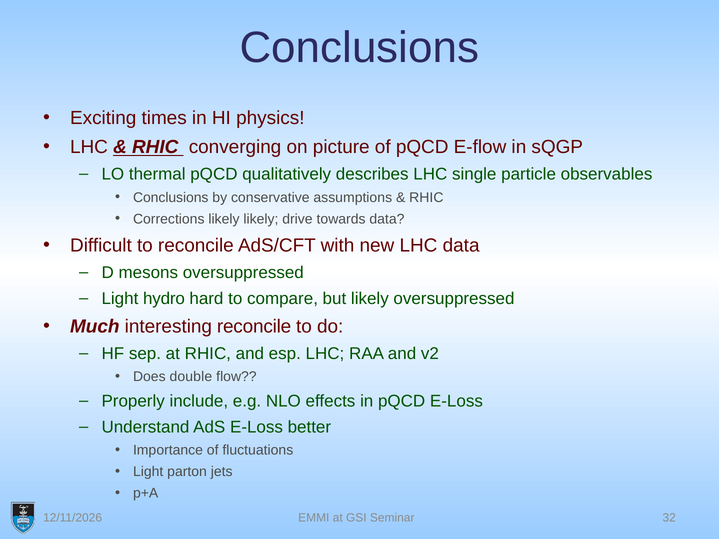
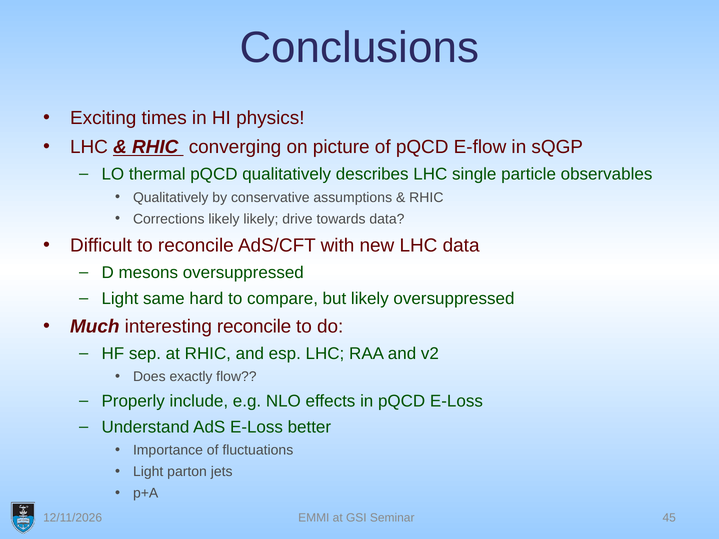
Conclusions: Conclusions -> Qualitatively (171, 197)
hydro: hydro -> same (164, 299)
double: double -> exactly (191, 377)
32: 32 -> 45 (669, 518)
